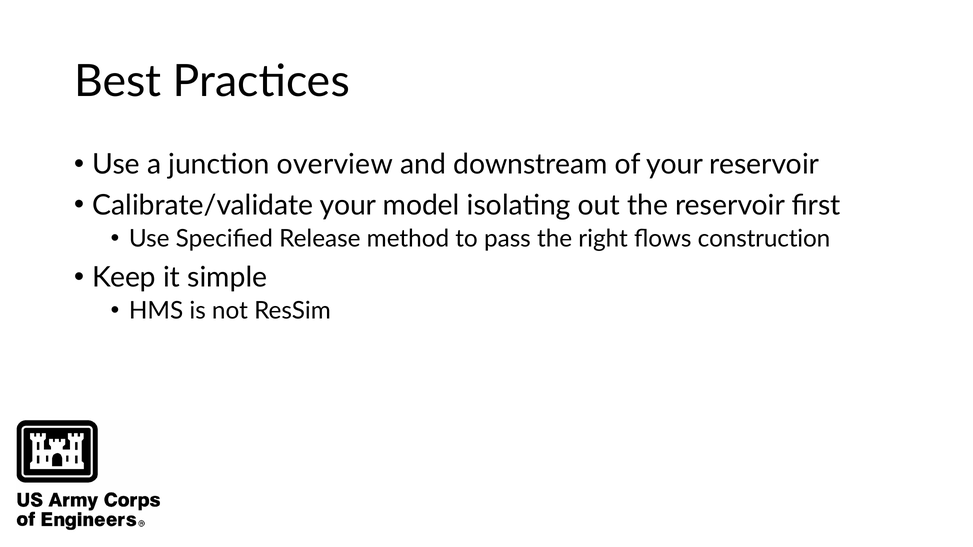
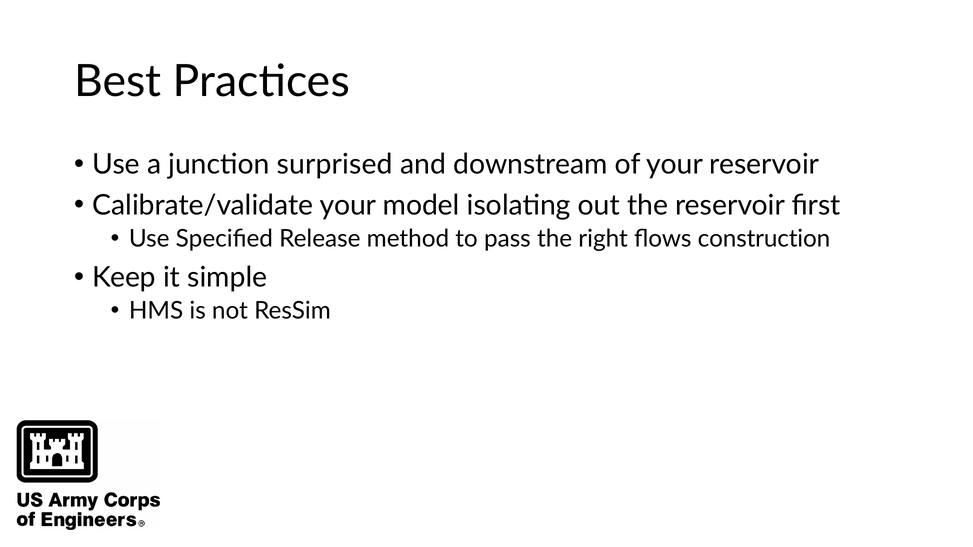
overview: overview -> surprised (335, 165)
